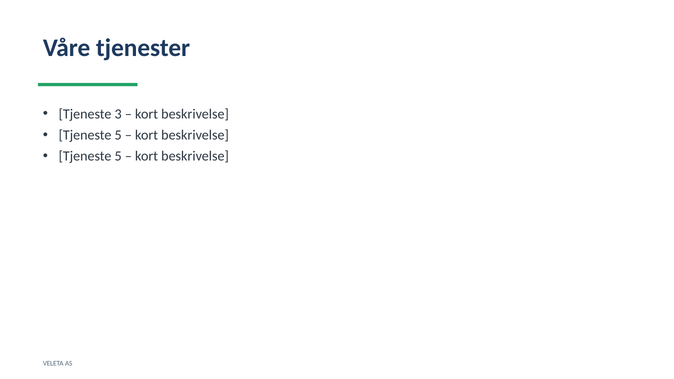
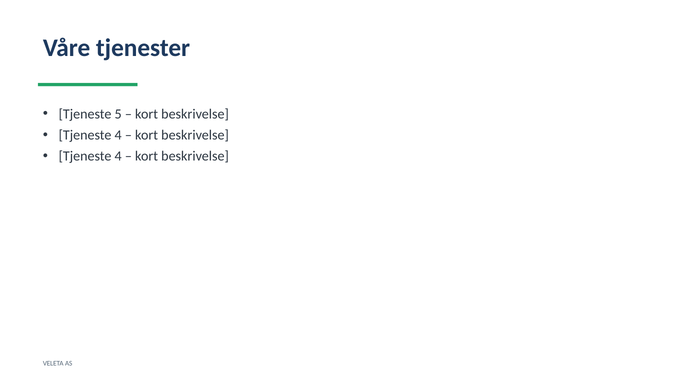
3: 3 -> 5 (118, 114)
5: 5 -> 4 (118, 135)
5: 5 -> 4 (118, 156)
